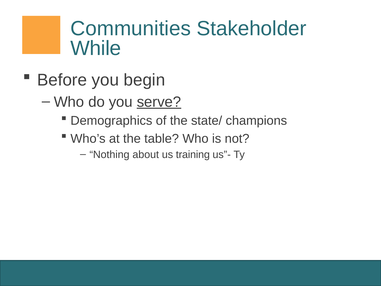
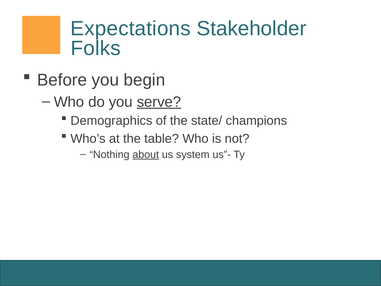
Communities: Communities -> Expectations (131, 28)
While: While -> Folks (96, 48)
about underline: none -> present (146, 154)
training: training -> system (193, 154)
